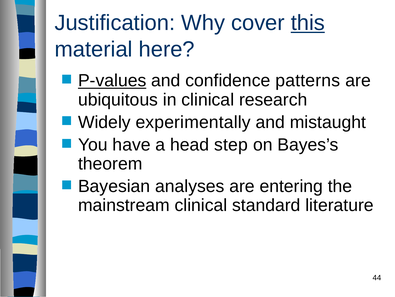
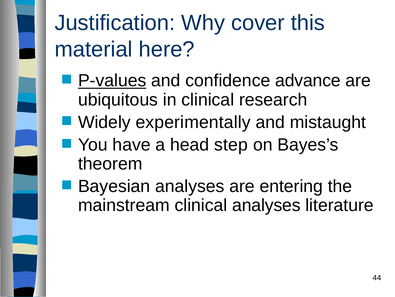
this underline: present -> none (308, 23)
patterns: patterns -> advance (308, 80)
clinical standard: standard -> analyses (266, 205)
